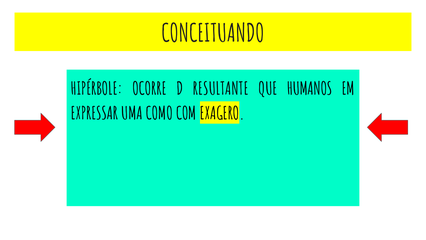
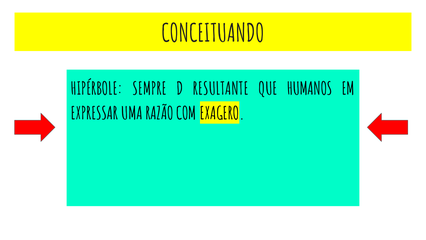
OCORRE: OCORRE -> SEMPRE (150, 89)
COMO: COMO -> RAZÃO (159, 113)
